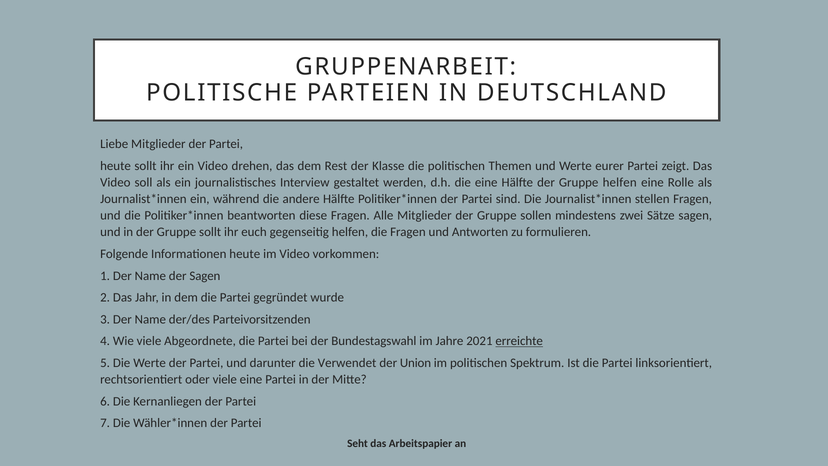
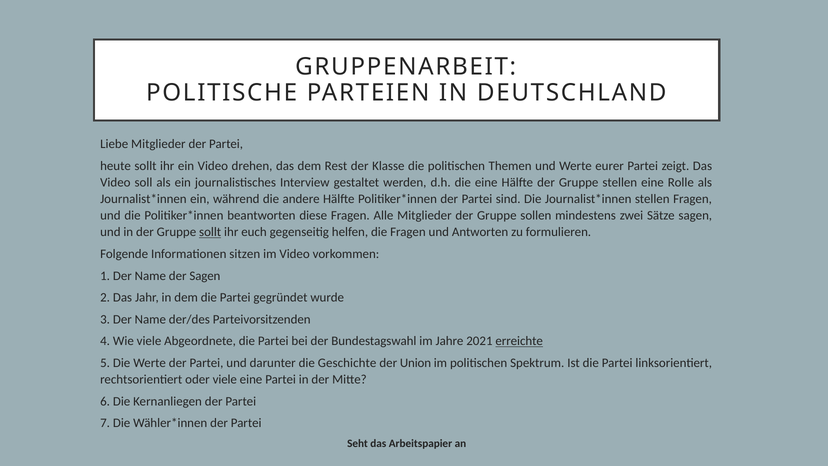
Gruppe helfen: helfen -> stellen (620, 182)
sollt underline: none -> present (210, 232)
Informationen heute: heute -> sitzen (245, 254)
Verwendet: Verwendet -> Geschichte (347, 363)
